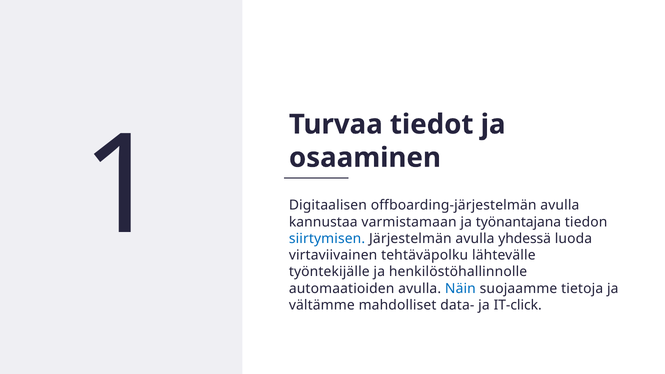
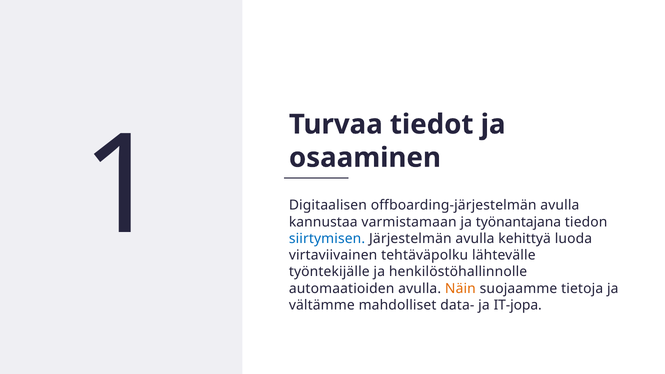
yhdessä: yhdessä -> kehittyä (525, 239)
Näin colour: blue -> orange (460, 289)
IT-click: IT-click -> IT-jopa (518, 305)
